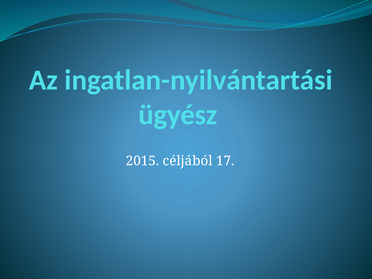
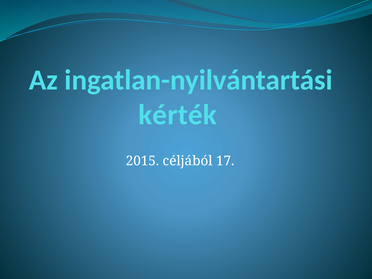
ügyész: ügyész -> kérték (178, 115)
